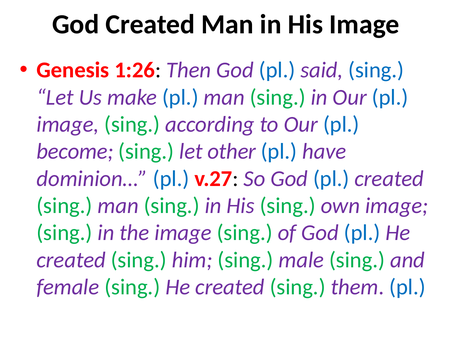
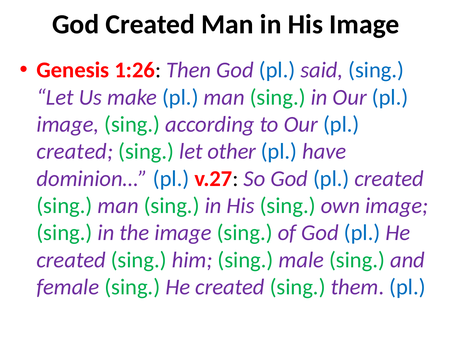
become: become -> created (75, 151)
